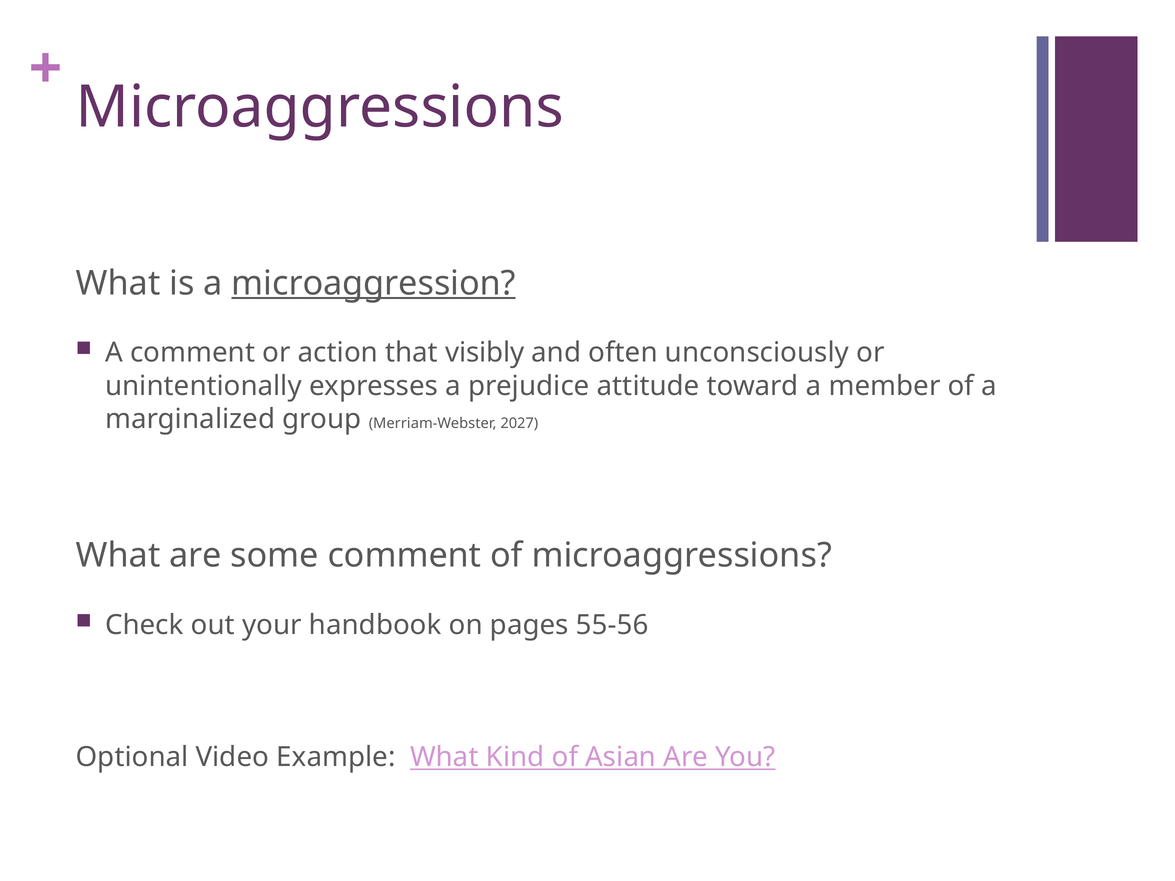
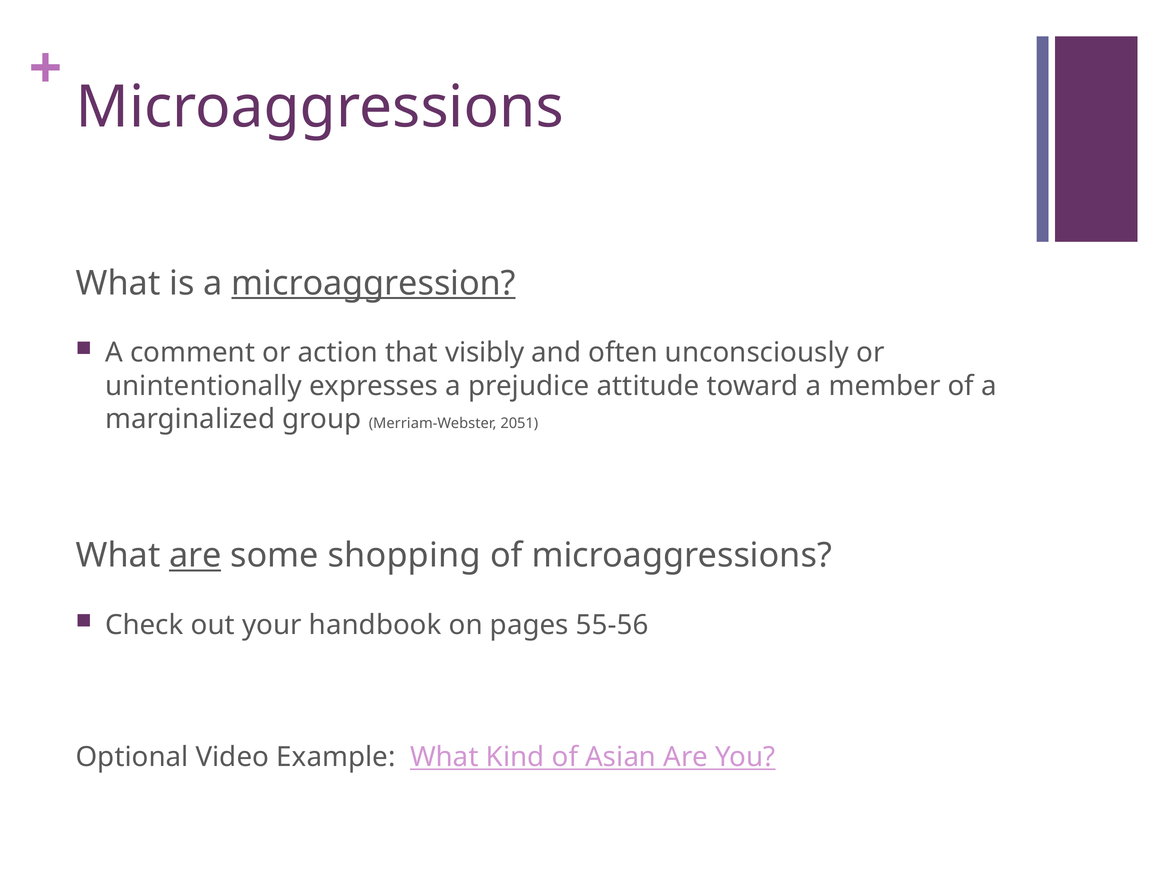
2027: 2027 -> 2051 (519, 424)
are underline: none -> present (195, 556)
some comment: comment -> shopping (404, 556)
